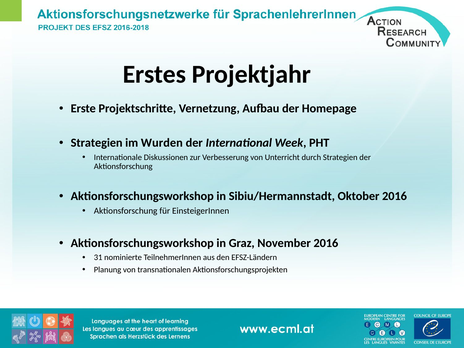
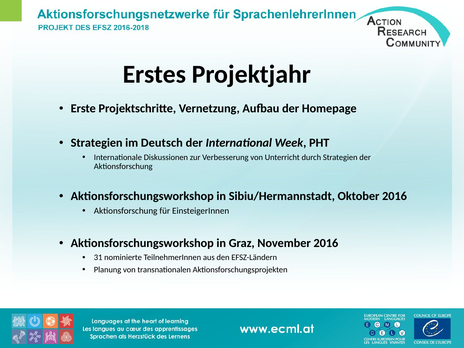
Wurden: Wurden -> Deutsch (162, 143)
